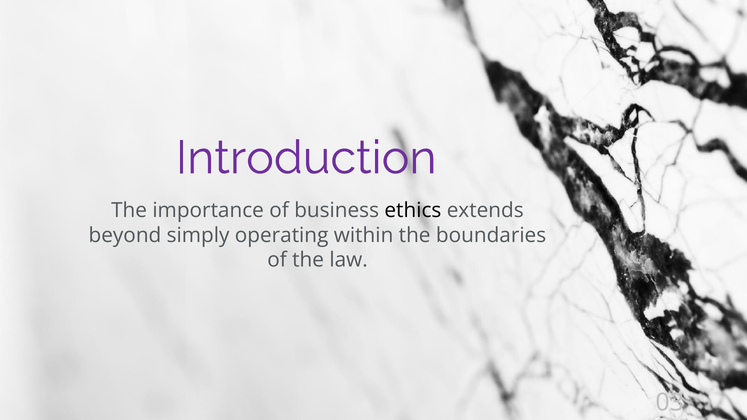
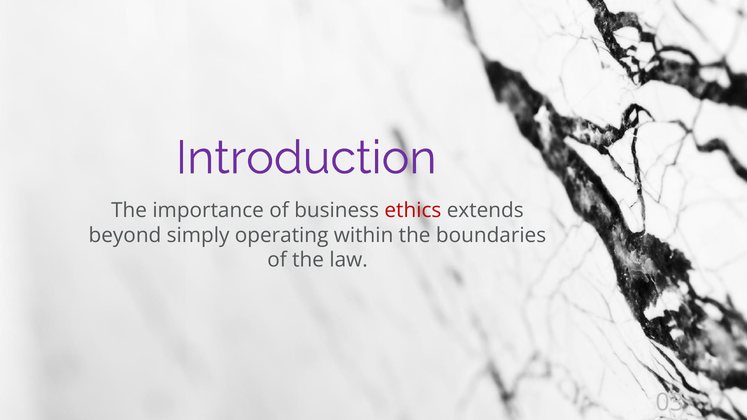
ethics colour: black -> red (413, 210)
